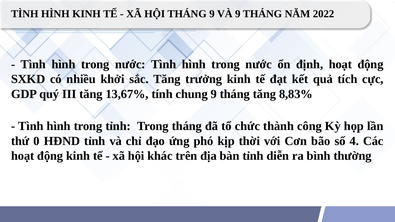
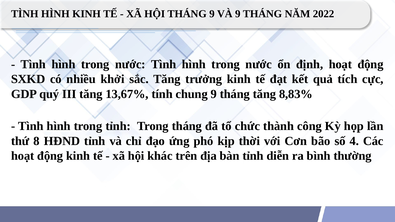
0: 0 -> 8 (37, 141)
